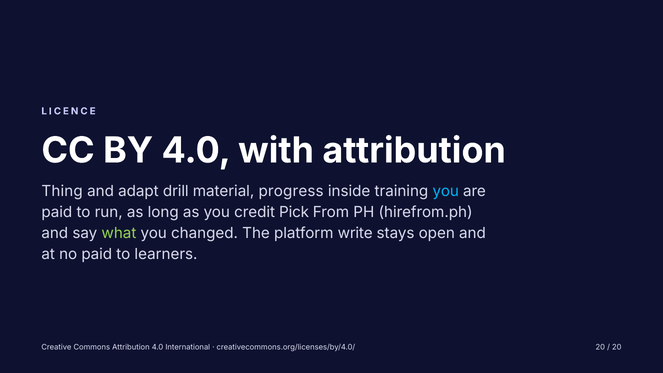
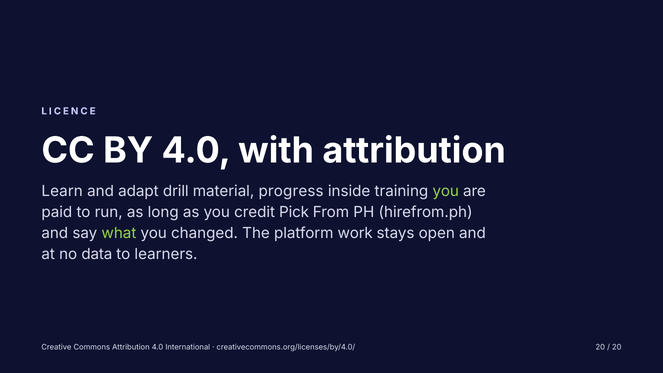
Thing: Thing -> Learn (62, 191)
you colour: light blue -> light green (446, 191)
write: write -> work (355, 233)
no paid: paid -> data (97, 254)
